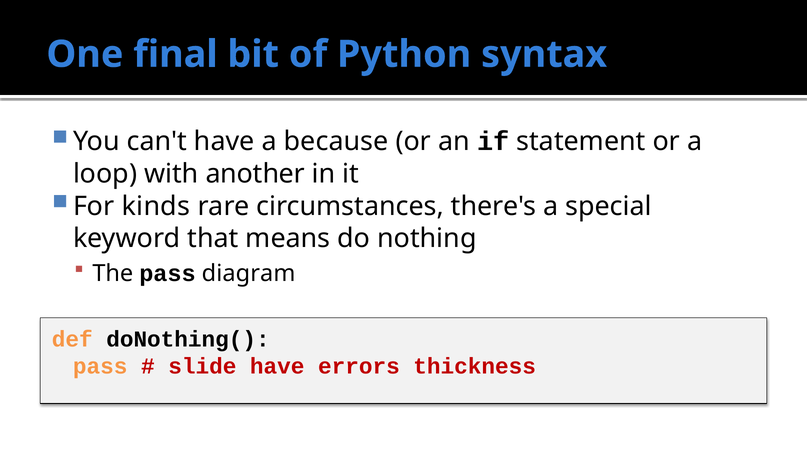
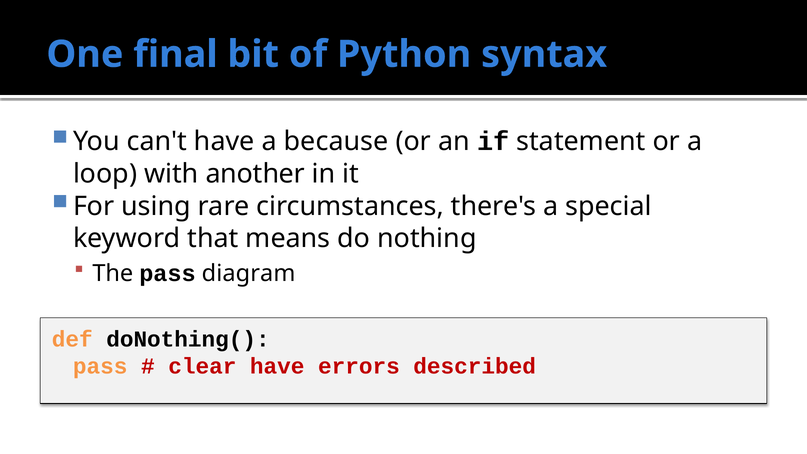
kinds: kinds -> using (156, 206)
slide: slide -> clear (202, 366)
thickness: thickness -> described (475, 366)
